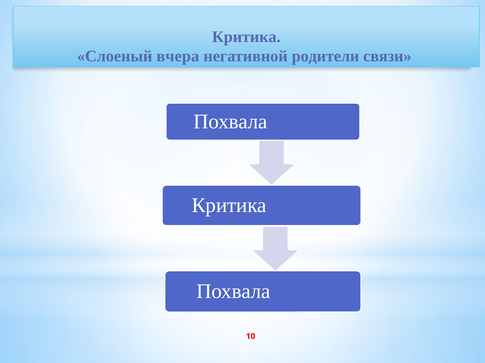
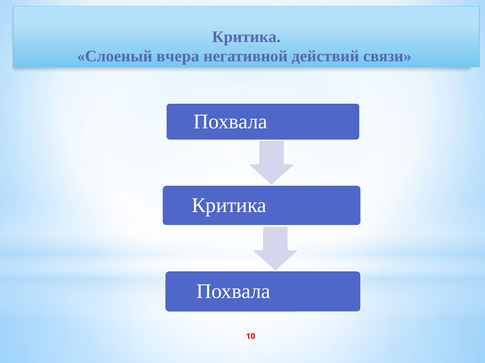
родители: родители -> действий (325, 56)
